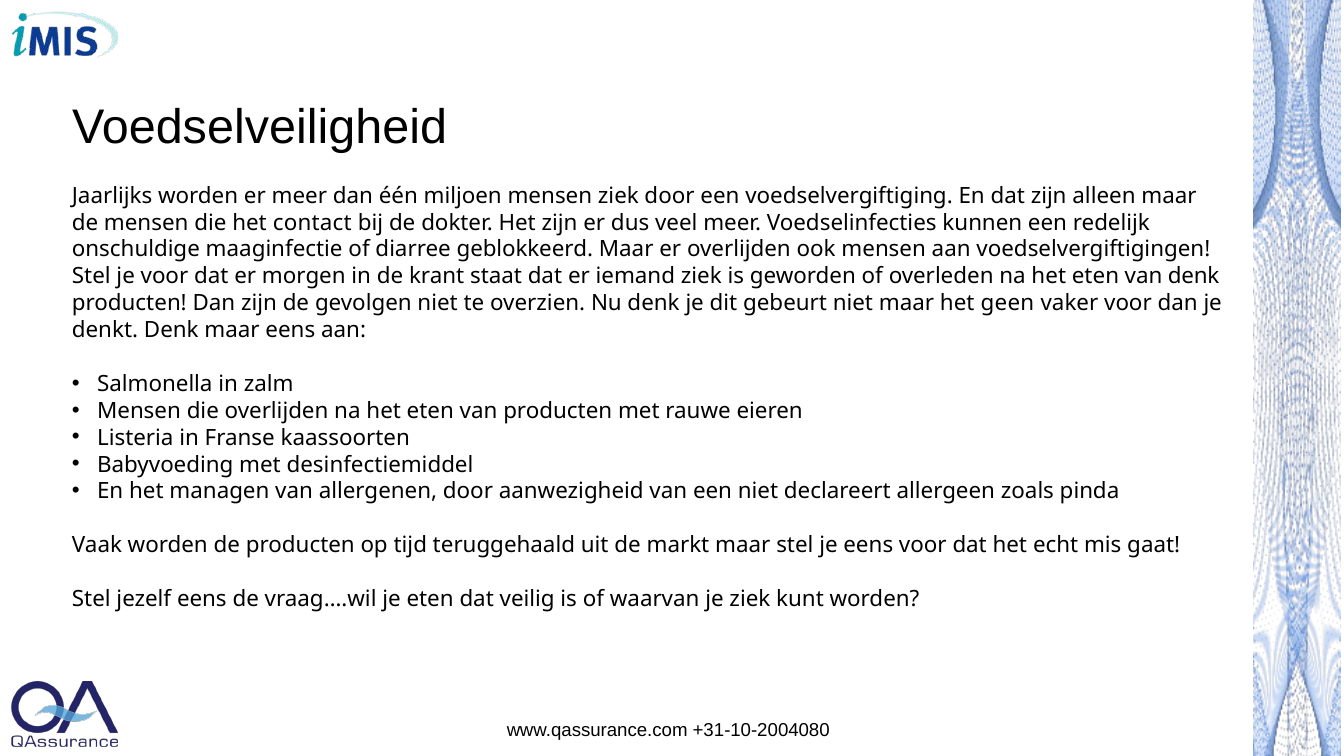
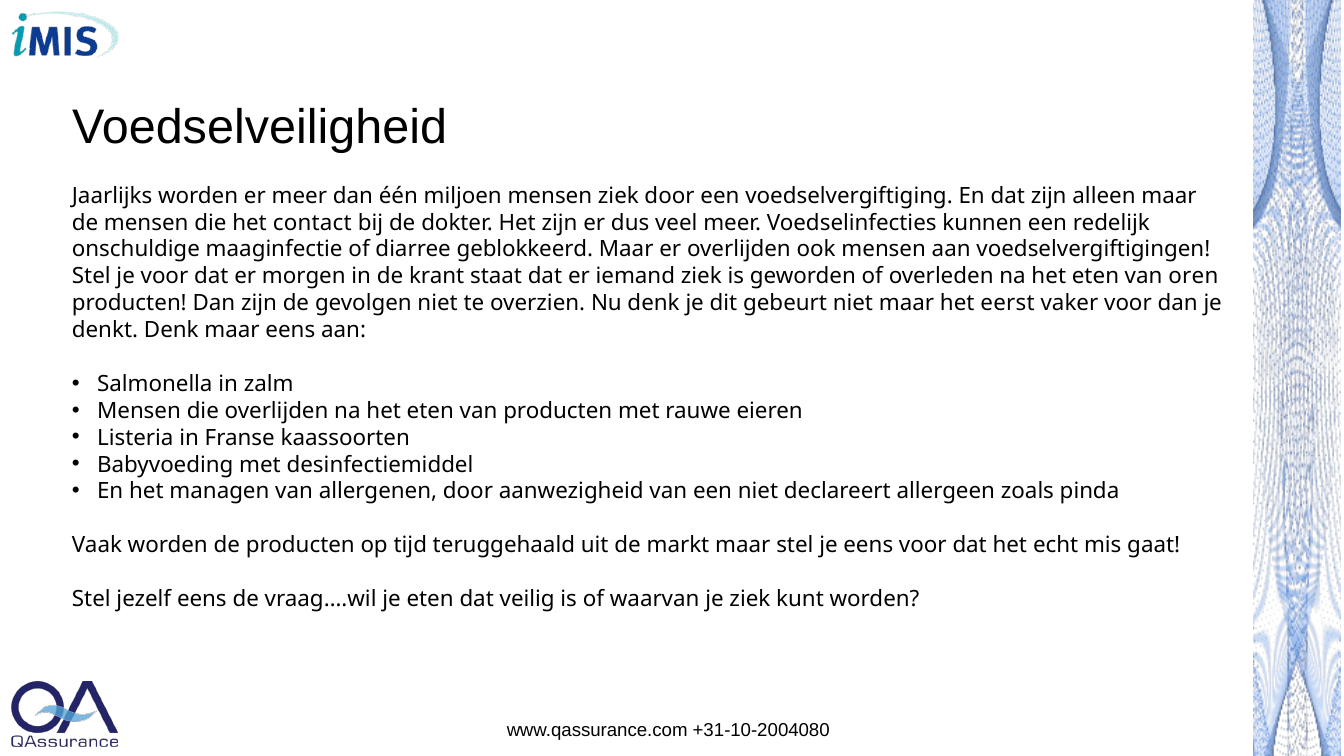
van denk: denk -> oren (1193, 276)
geen: geen -> eerst (1008, 303)
